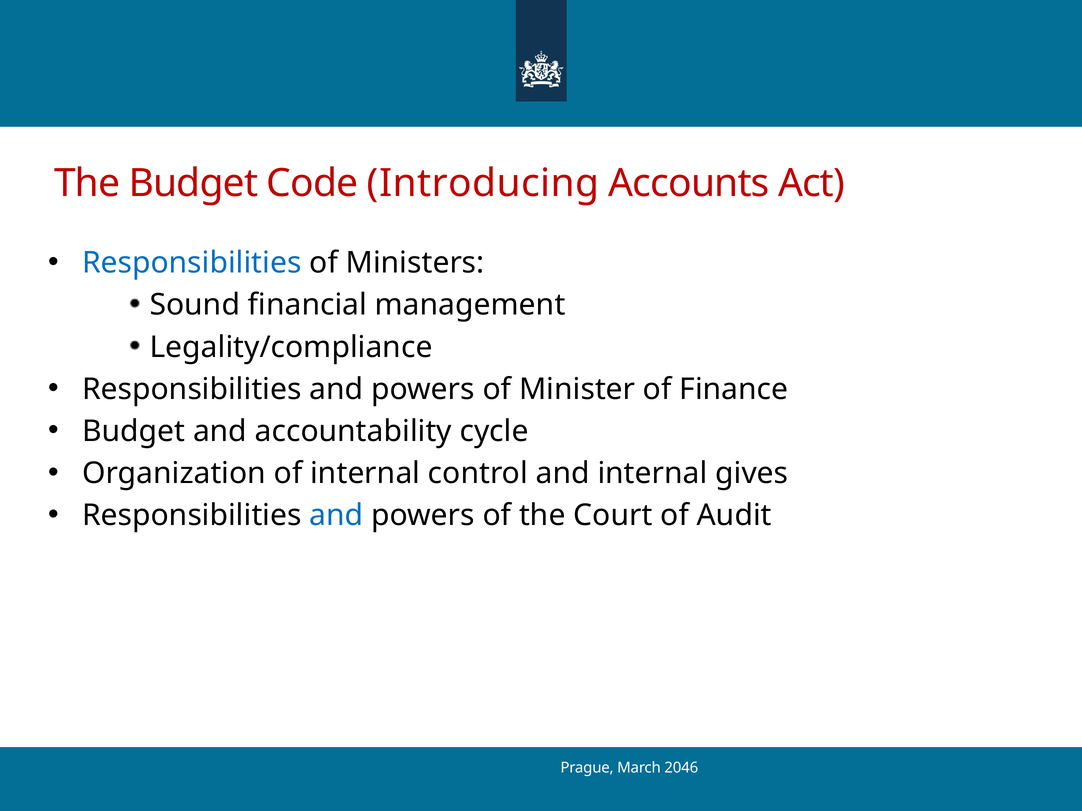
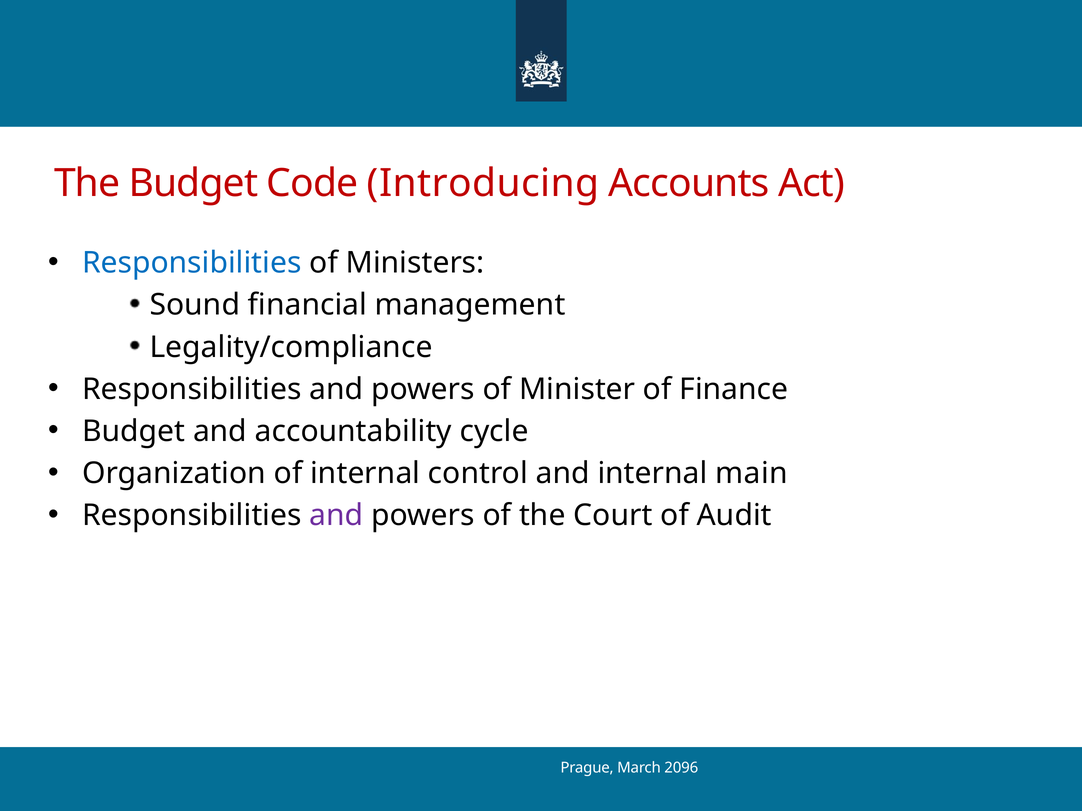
gives: gives -> main (752, 474)
and colour: blue -> purple (336, 516)
2046: 2046 -> 2096 (681, 768)
